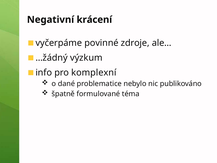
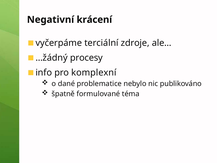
povinné: povinné -> terciální (101, 43)
výzkum: výzkum -> procesy (86, 58)
